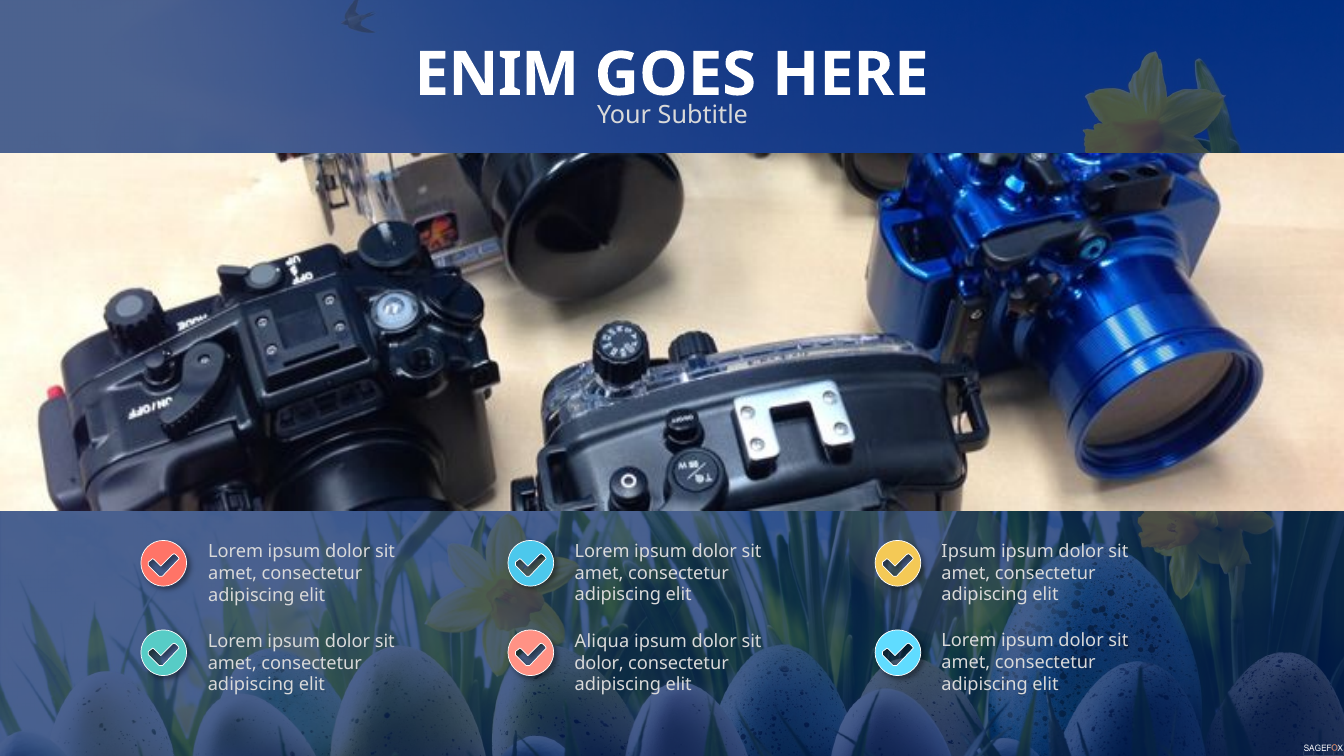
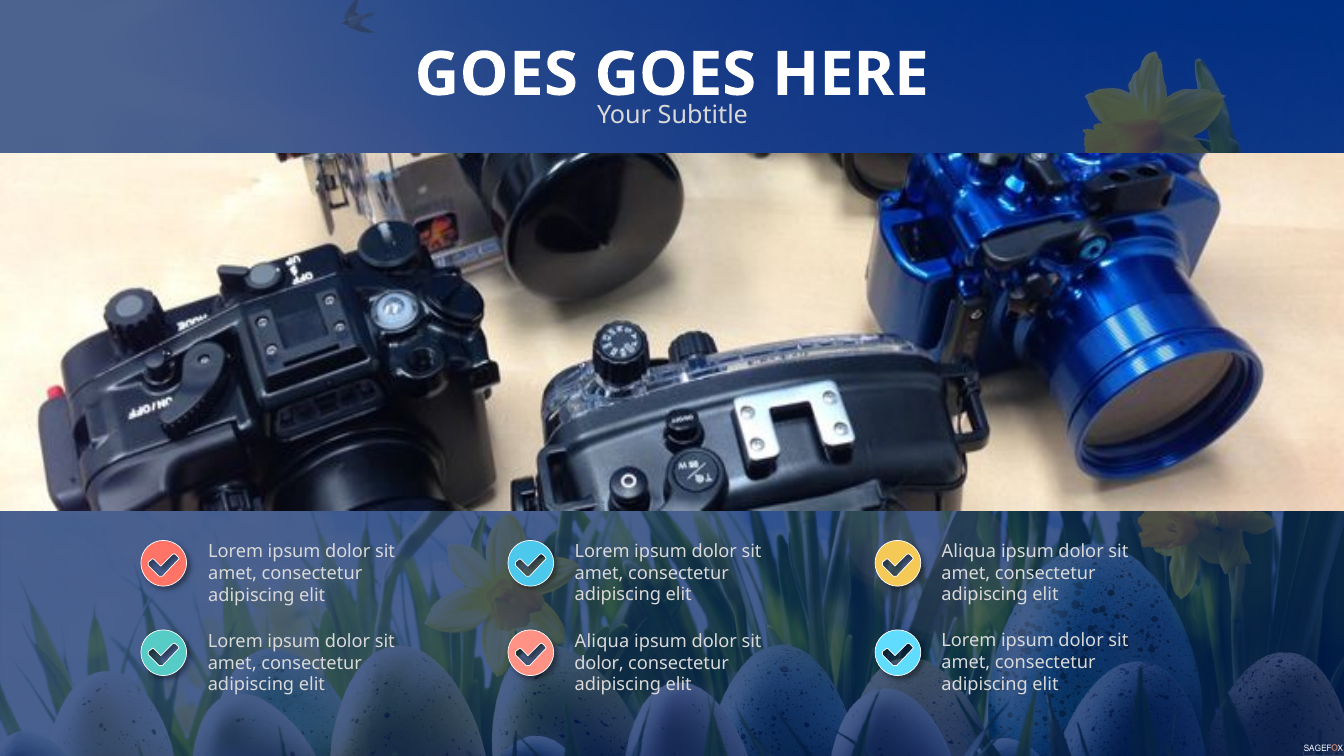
ENIM: ENIM -> GOES (496, 75)
Ipsum: Ipsum -> Aliqua (969, 551)
